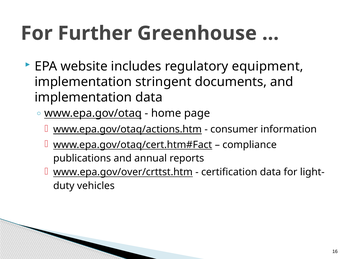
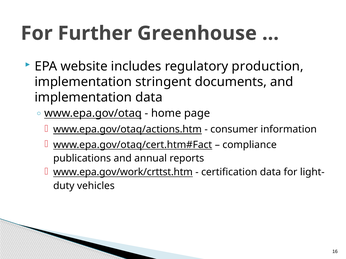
equipment: equipment -> production (268, 66)
www.epa.gov/over/crttst.htm: www.epa.gov/over/crttst.htm -> www.epa.gov/work/crttst.htm (123, 172)
